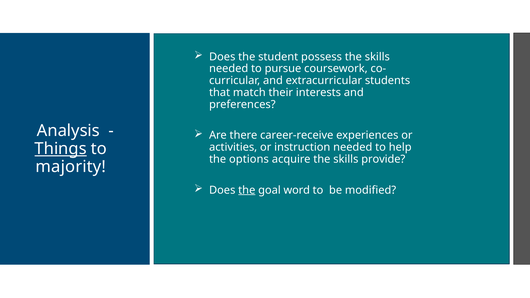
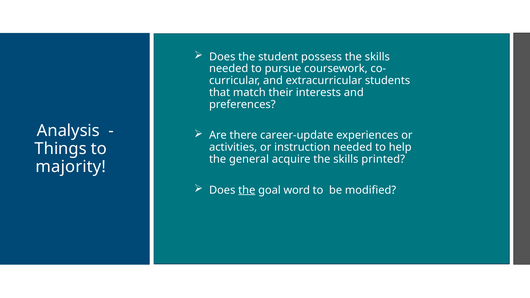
career-receive: career-receive -> career-update (297, 135)
Things underline: present -> none (61, 149)
options: options -> general (249, 159)
provide: provide -> printed (383, 159)
